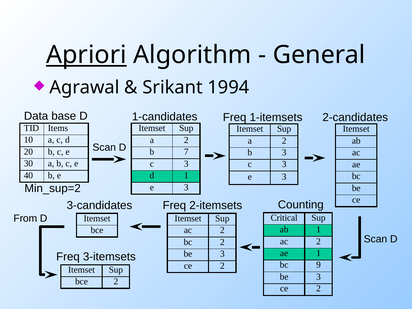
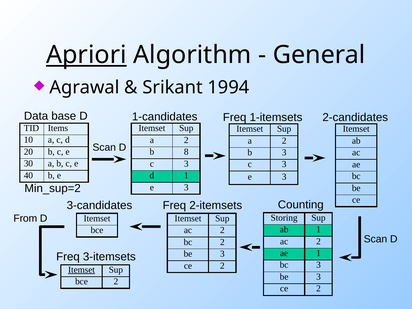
7: 7 -> 8 (186, 152)
Critical: Critical -> Storing (284, 218)
bc 9: 9 -> 3 (318, 265)
Itemset underline: none -> present (82, 270)
